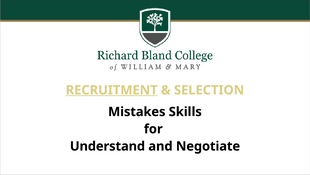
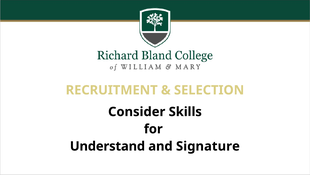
RECRUITMENT underline: present -> none (112, 90)
Mistakes: Mistakes -> Consider (137, 111)
Negotiate: Negotiate -> Signature (208, 146)
